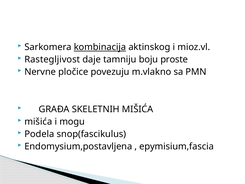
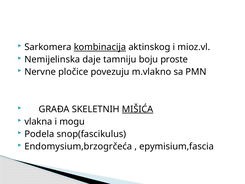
Rastegljivost: Rastegljivost -> Nemijelinska (52, 59)
MIŠIĆA underline: none -> present (138, 109)
mišića: mišića -> vlakna (38, 121)
Endomysium,postavljena: Endomysium,postavljena -> Endomysium,brzogrčeća (78, 146)
